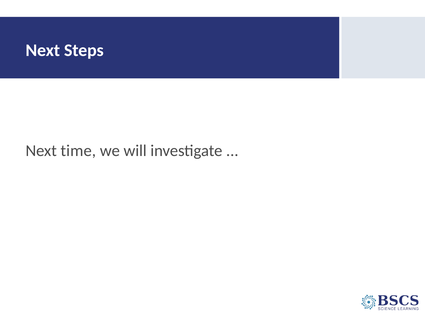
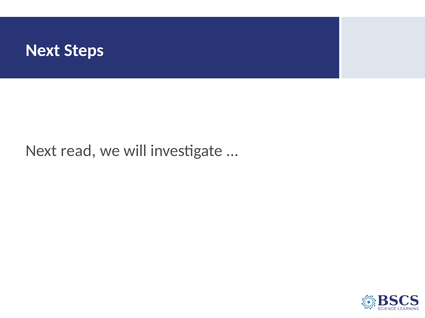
time: time -> read (78, 151)
